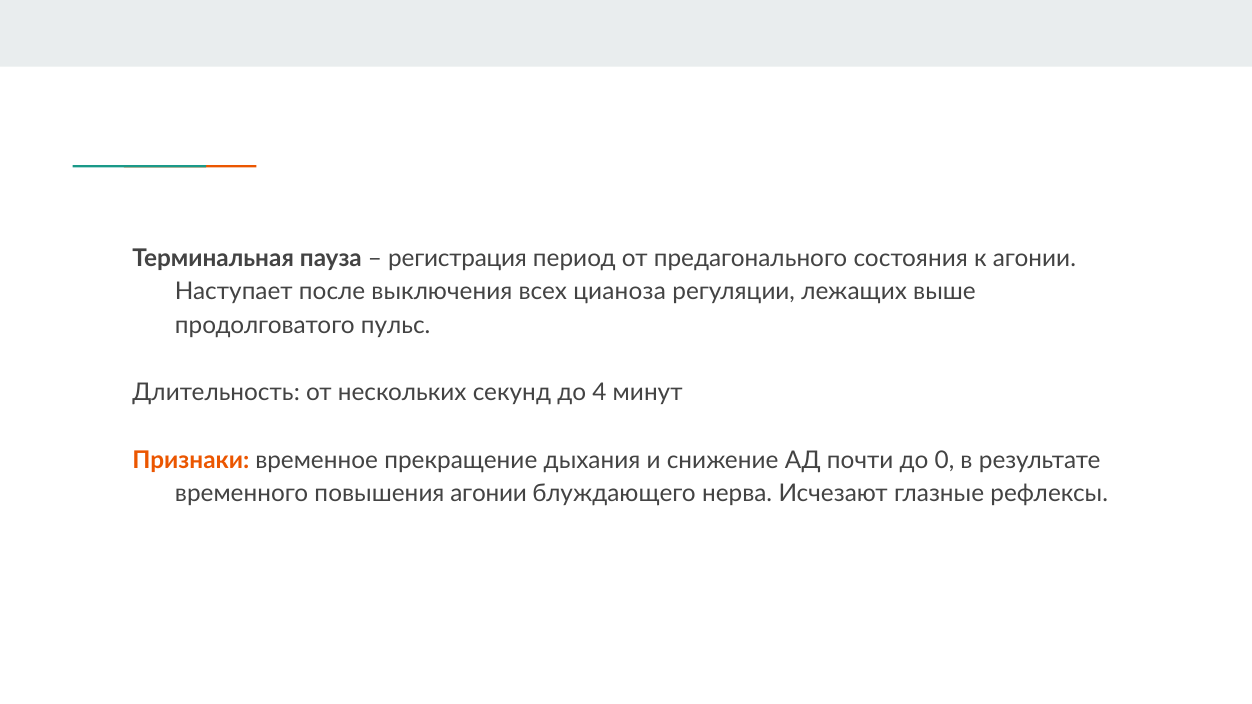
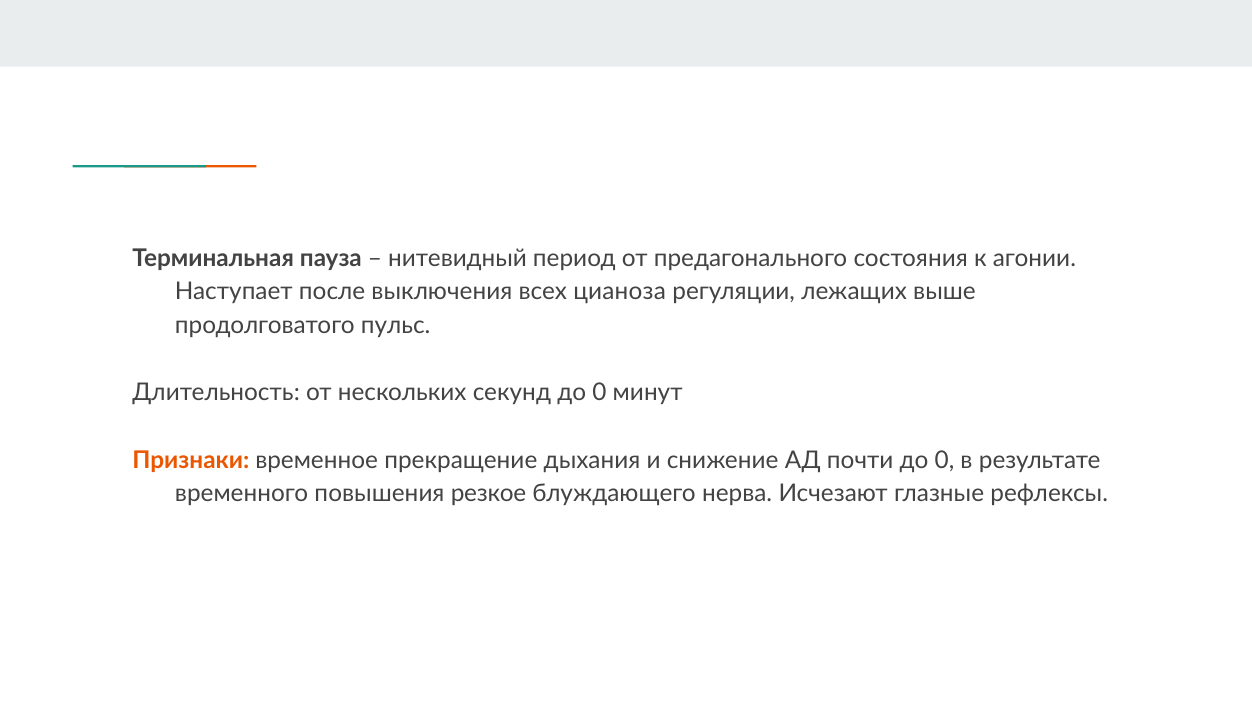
регистрация: регистрация -> нитевидный (457, 258)
секунд до 4: 4 -> 0 (599, 393)
повышения агонии: агонии -> резкое (489, 494)
